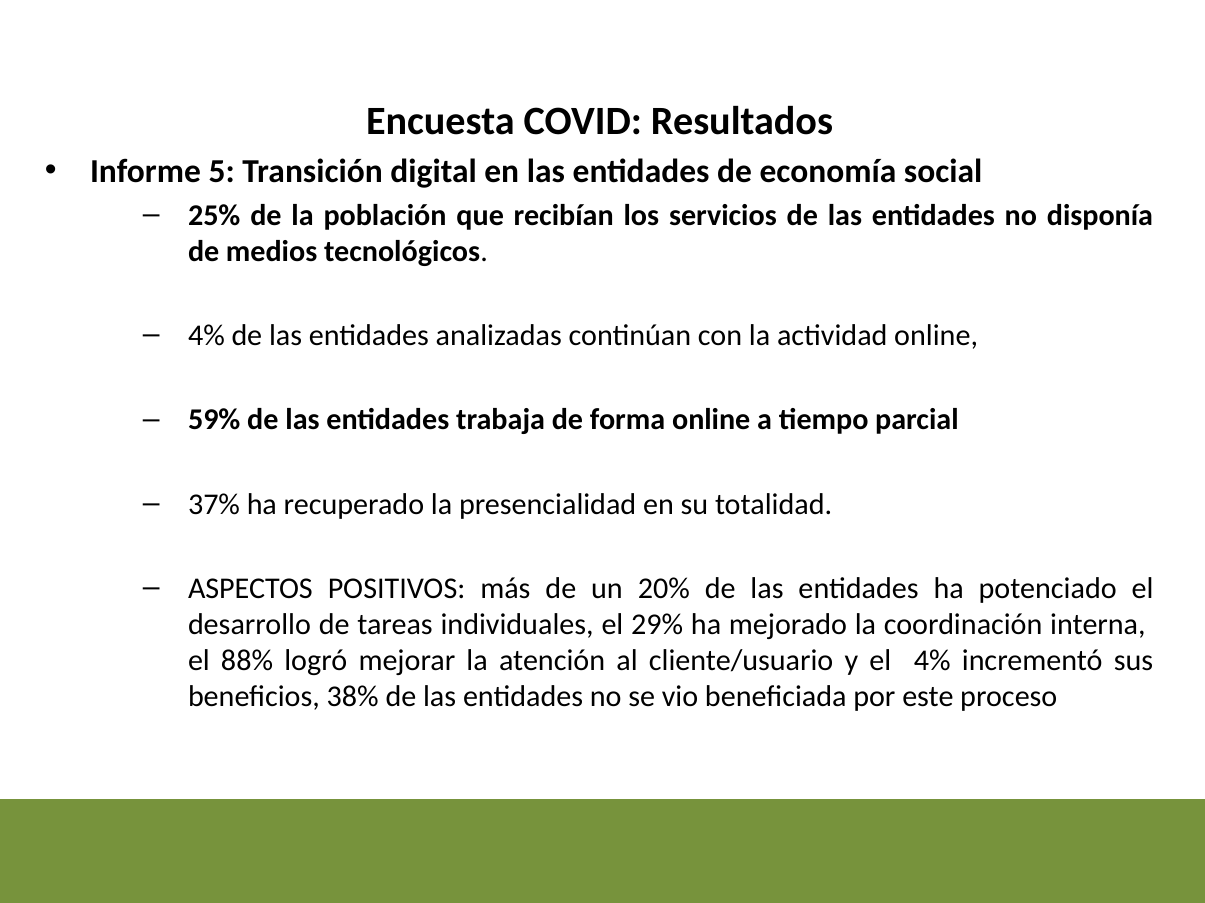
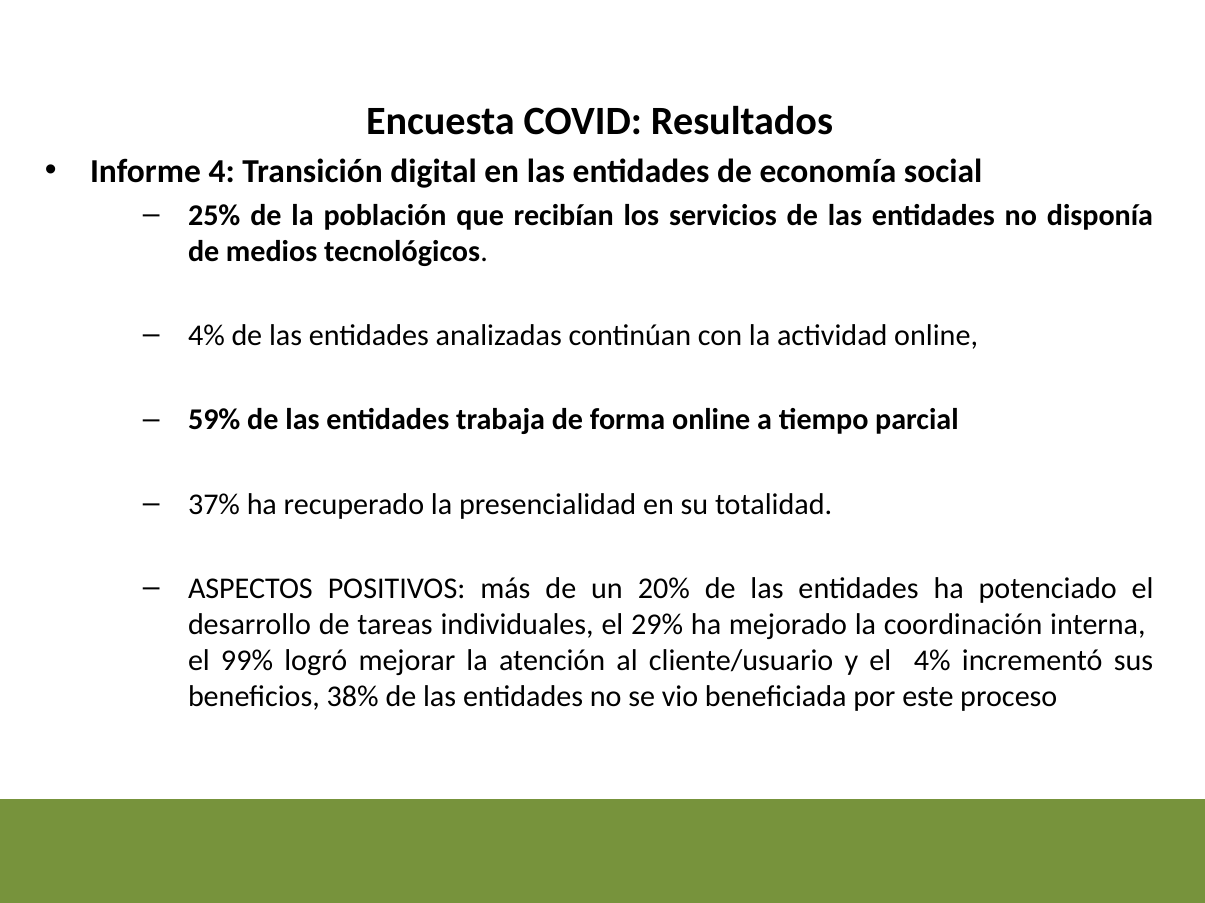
5: 5 -> 4 (222, 171)
88%: 88% -> 99% (247, 661)
